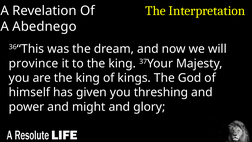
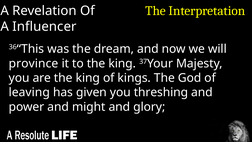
Abednego: Abednego -> Influencer (44, 26)
himself: himself -> leaving (29, 92)
